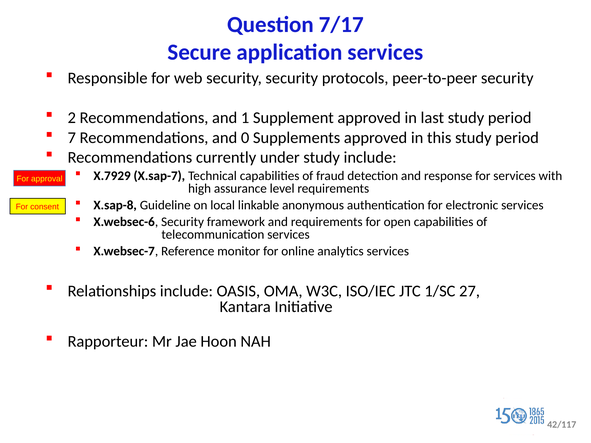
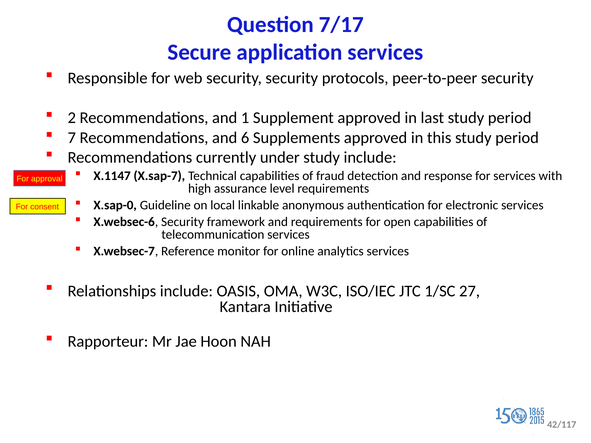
0: 0 -> 6 (245, 138)
X.7929: X.7929 -> X.1147 (112, 176)
X.sap-8: X.sap-8 -> X.sap-0 (115, 205)
